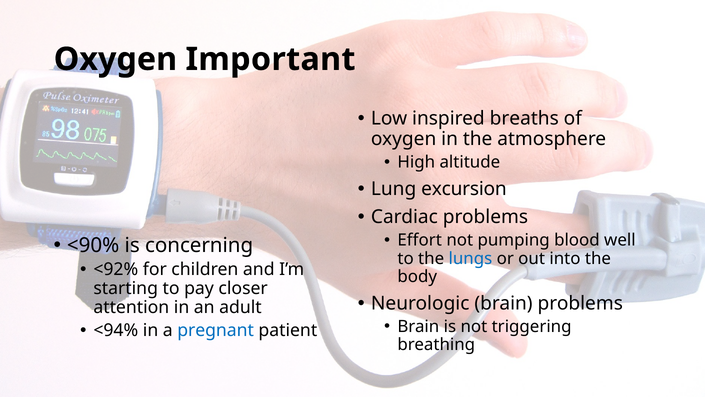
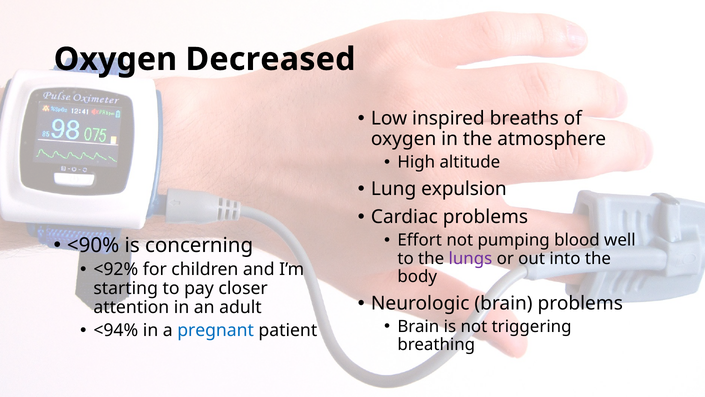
Important: Important -> Decreased (271, 59)
excursion: excursion -> expulsion (464, 189)
lungs colour: blue -> purple (470, 258)
